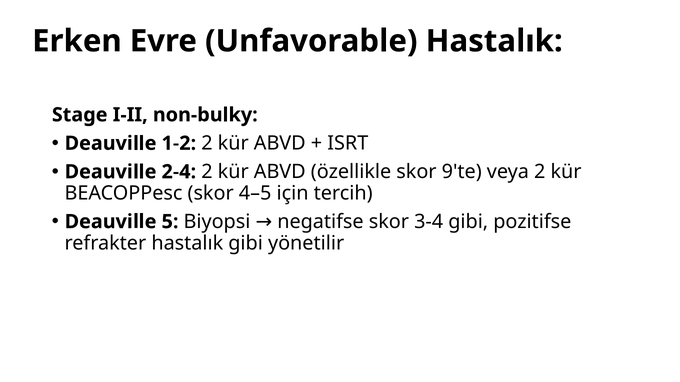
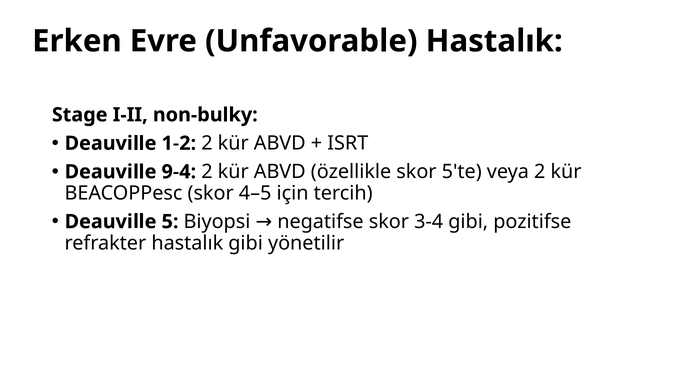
2-4: 2-4 -> 9-4 (179, 172)
9'te: 9'te -> 5'te (462, 172)
